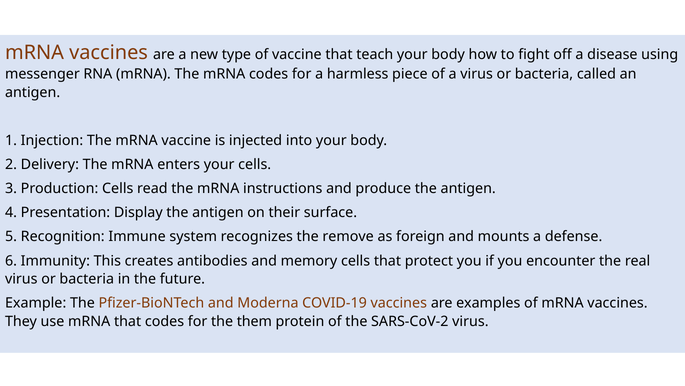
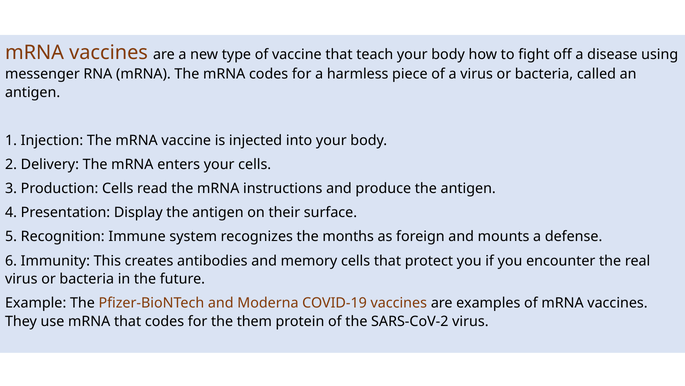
remove: remove -> months (348, 236)
